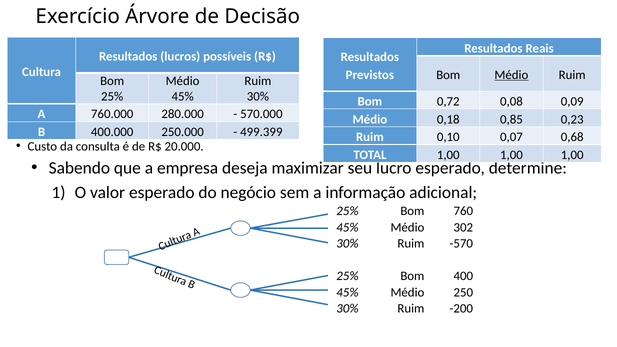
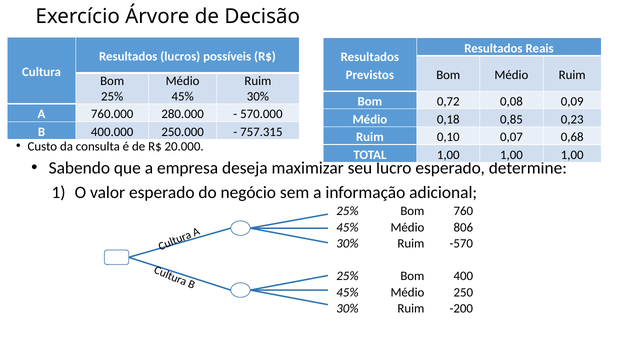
Médio underline: present -> none (511, 75)
499.399: 499.399 -> 757.315 (261, 132)
302: 302 -> 806 (463, 227)
